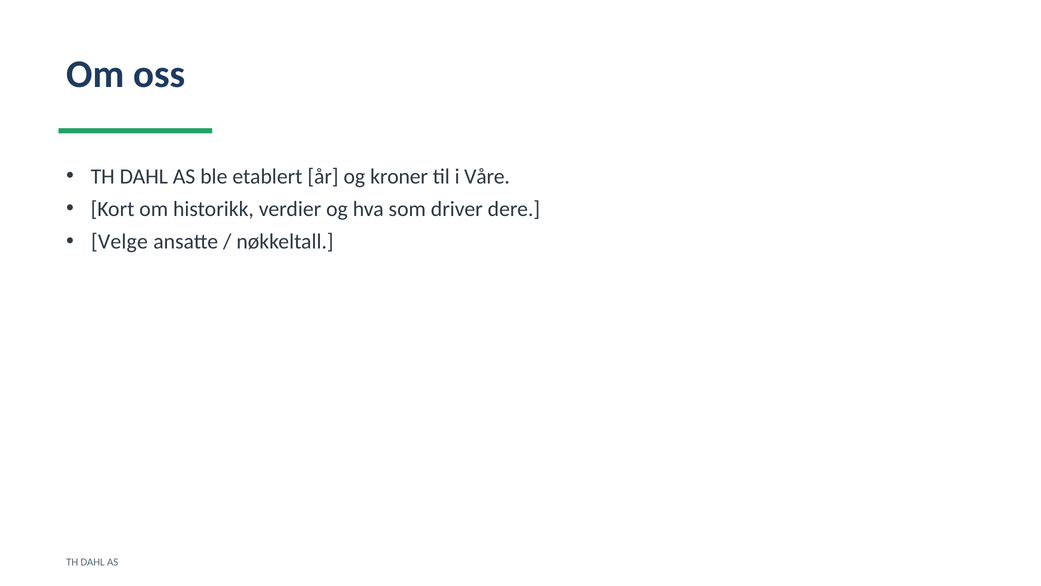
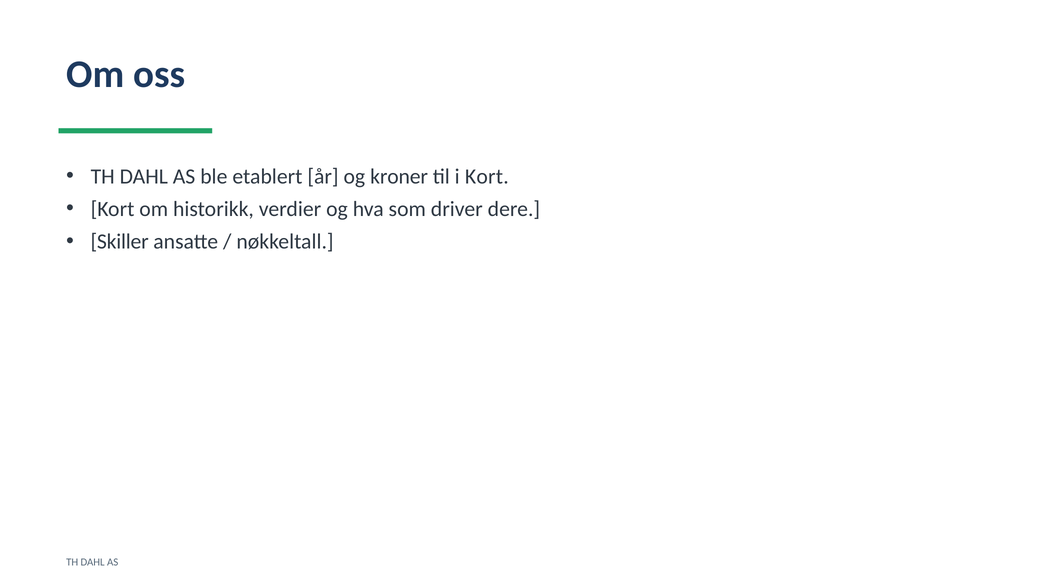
i Våre: Våre -> Kort (487, 176)
Velge: Velge -> Skiller (120, 241)
